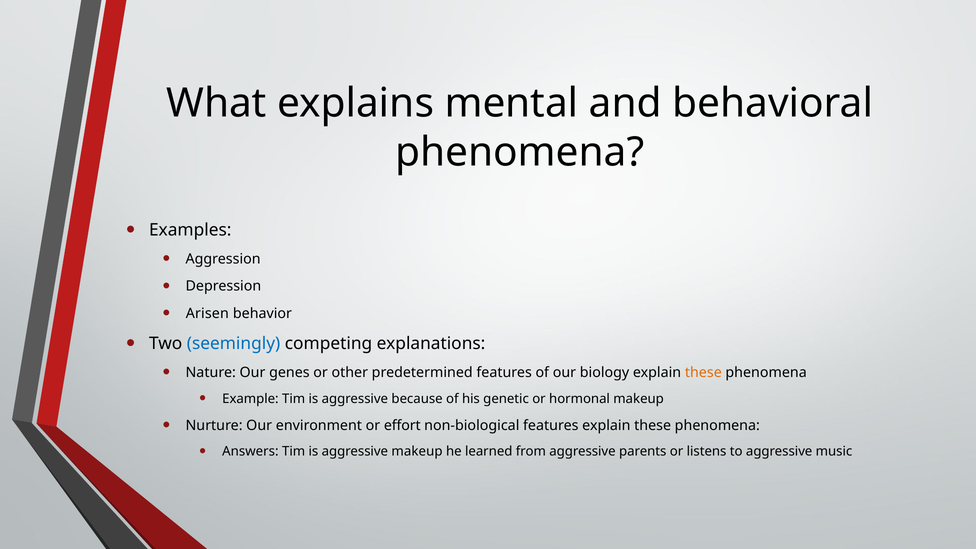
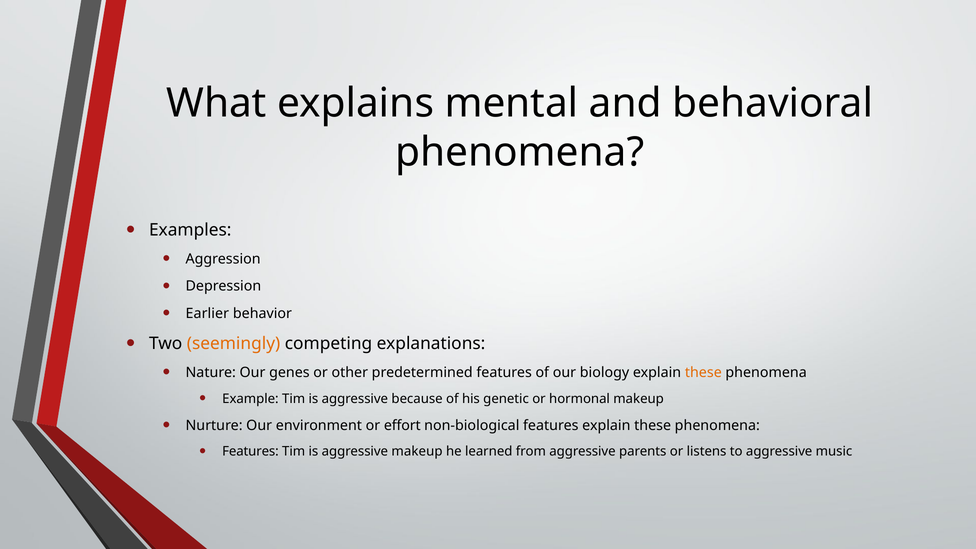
Arisen: Arisen -> Earlier (207, 313)
seemingly colour: blue -> orange (234, 344)
Answers: Answers -> Features (250, 452)
